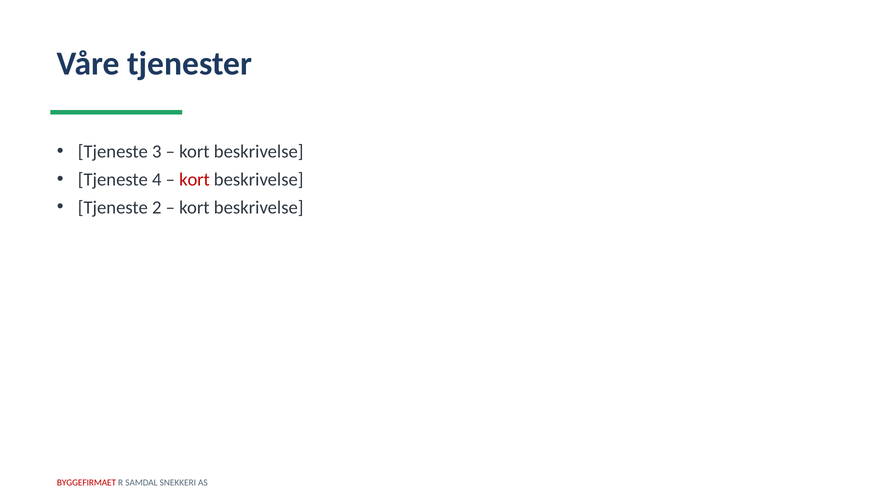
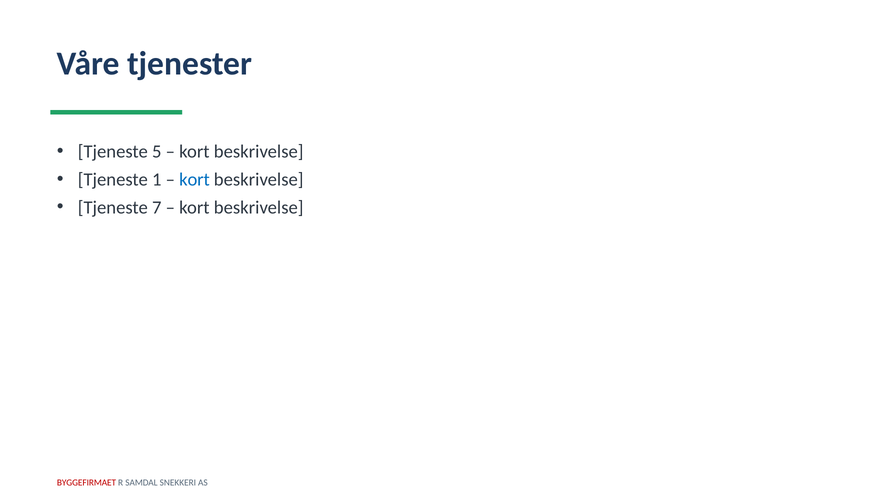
3: 3 -> 5 (157, 151)
4: 4 -> 1 (157, 179)
kort colour: red -> blue (194, 179)
2: 2 -> 7 (157, 207)
